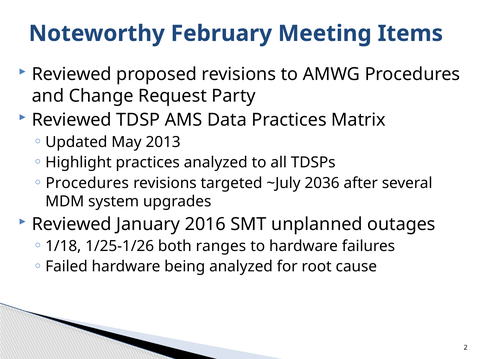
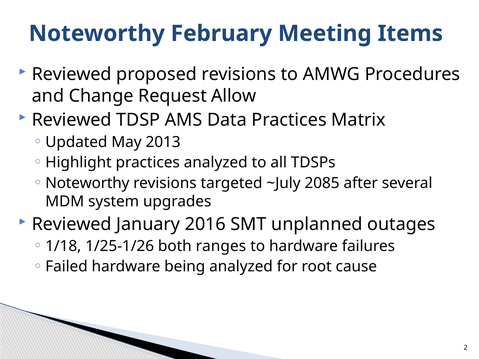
Party: Party -> Allow (234, 96)
Procedures: Procedures -> Noteworthy (87, 183)
2036: 2036 -> 2085 (322, 183)
